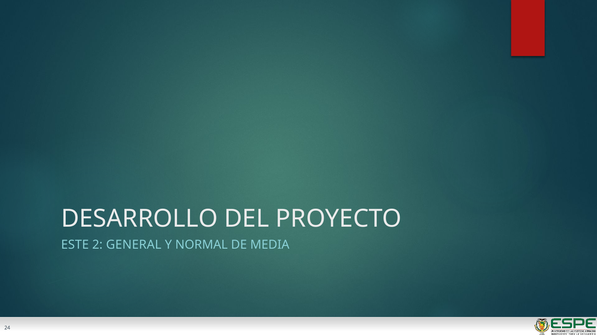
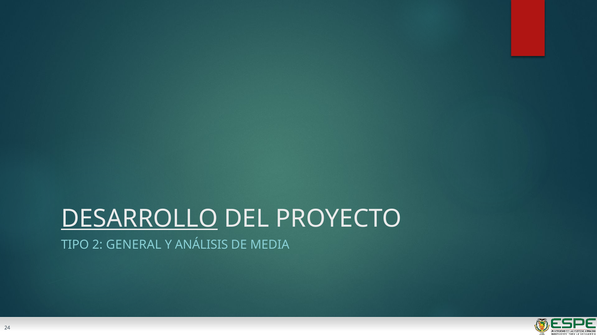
DESARROLLO underline: none -> present (139, 218)
ESTE: ESTE -> TIPO (75, 245)
NORMAL: NORMAL -> ANÁLISIS (202, 245)
